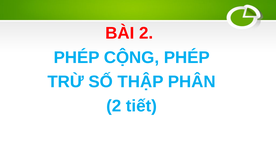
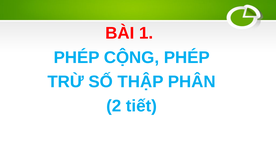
BÀI 2: 2 -> 1 (146, 33)
